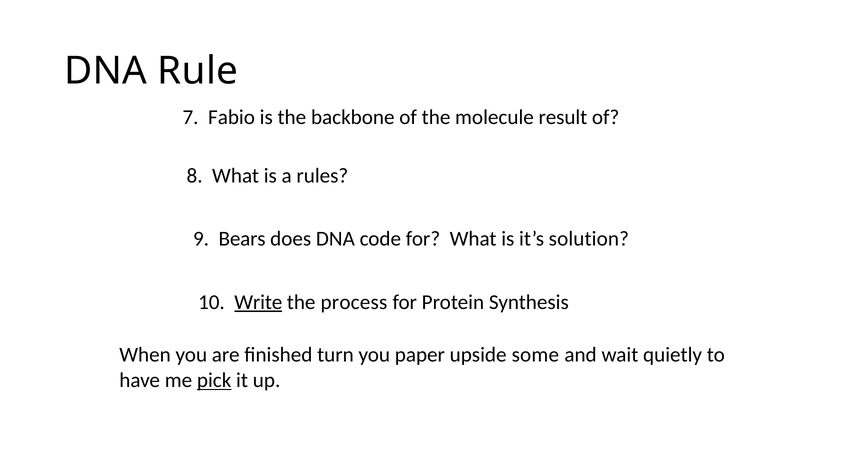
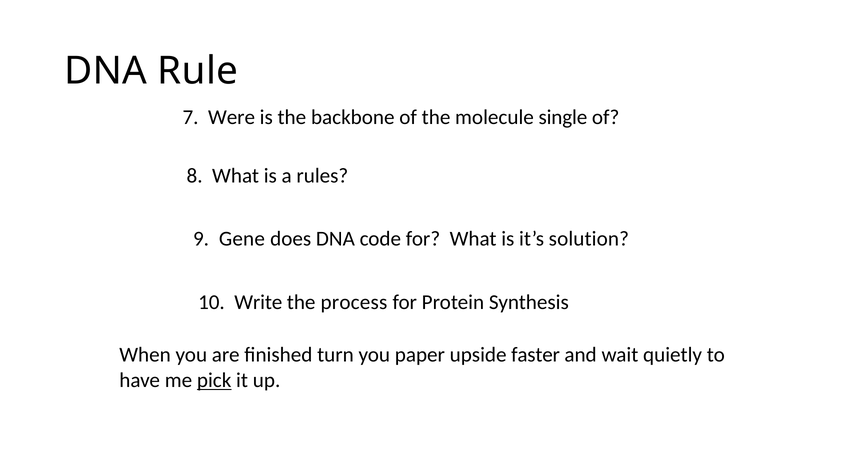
Fabio: Fabio -> Were (232, 118)
result: result -> single (563, 118)
Bears: Bears -> Gene (242, 239)
Write underline: present -> none (258, 302)
some: some -> faster (536, 355)
